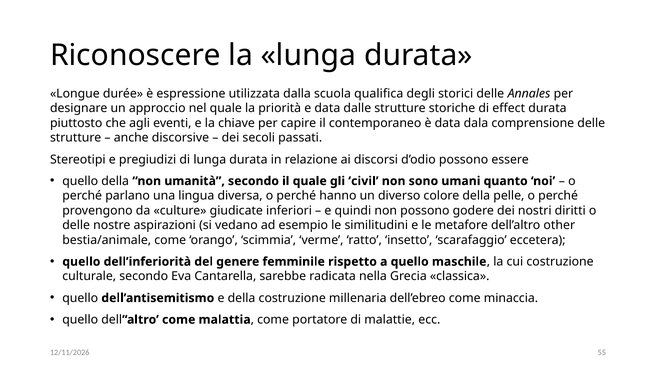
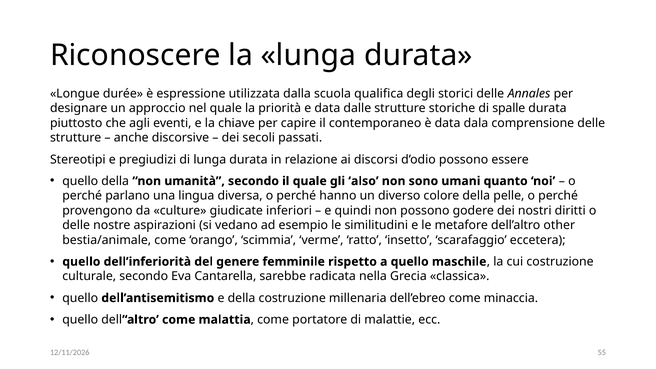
effect: effect -> spalle (509, 108)
civil: civil -> also (363, 181)
